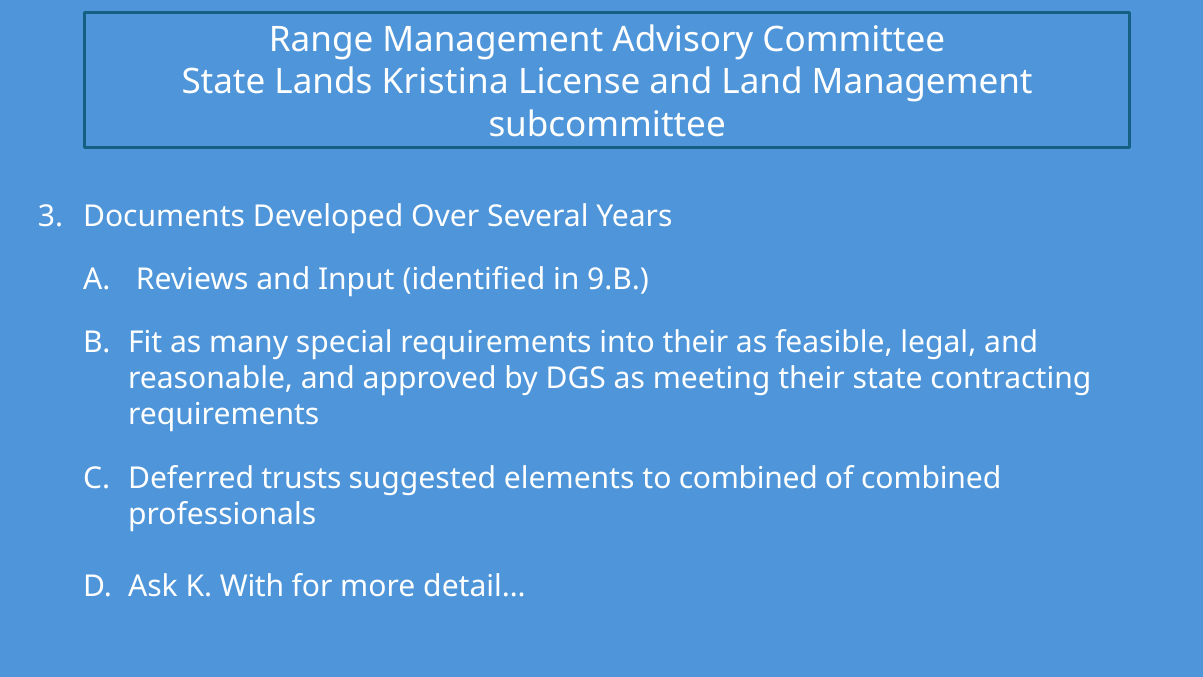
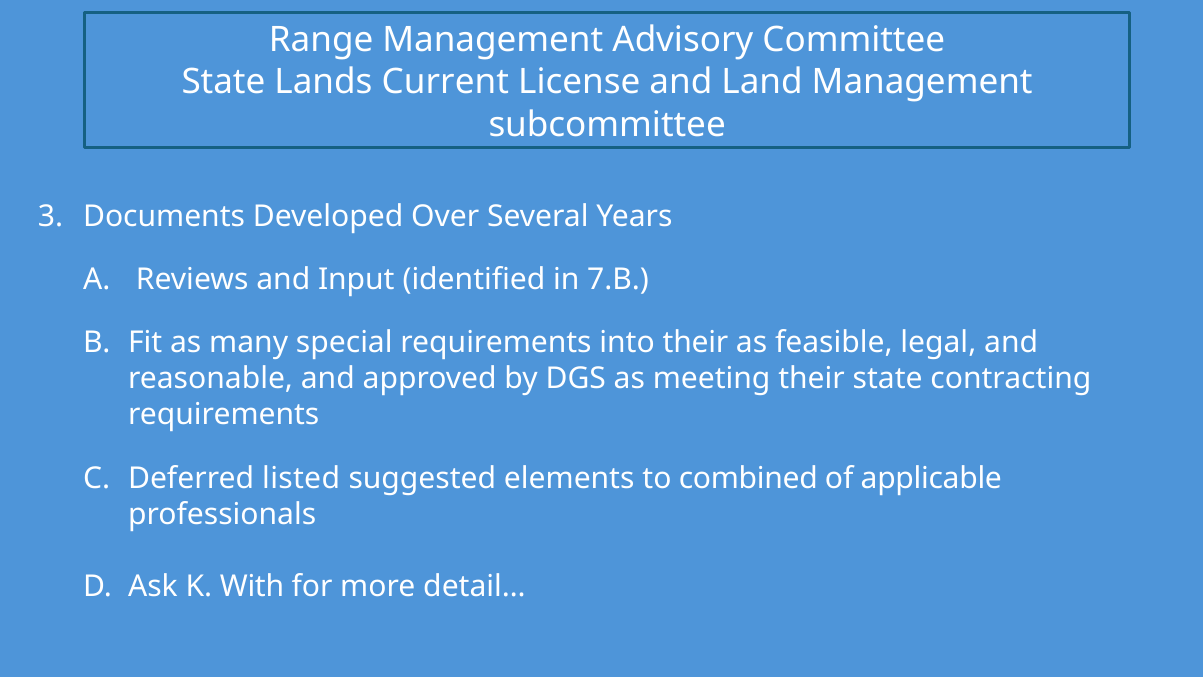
Kristina: Kristina -> Current (445, 82)
9.B: 9.B -> 7.B (618, 280)
trusts: trusts -> listed (301, 478)
of combined: combined -> applicable (931, 478)
